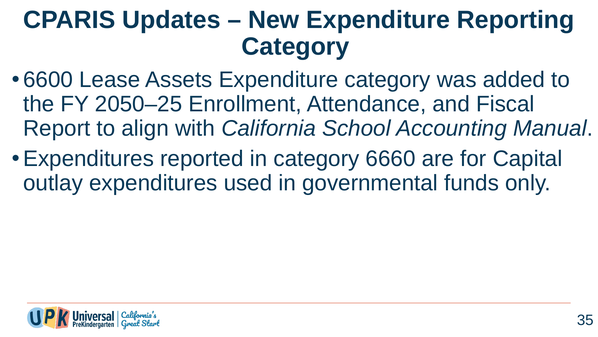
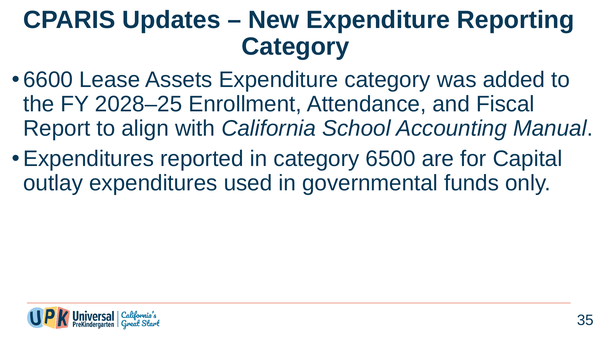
2050–25: 2050–25 -> 2028–25 (139, 104)
6660: 6660 -> 6500 (391, 159)
